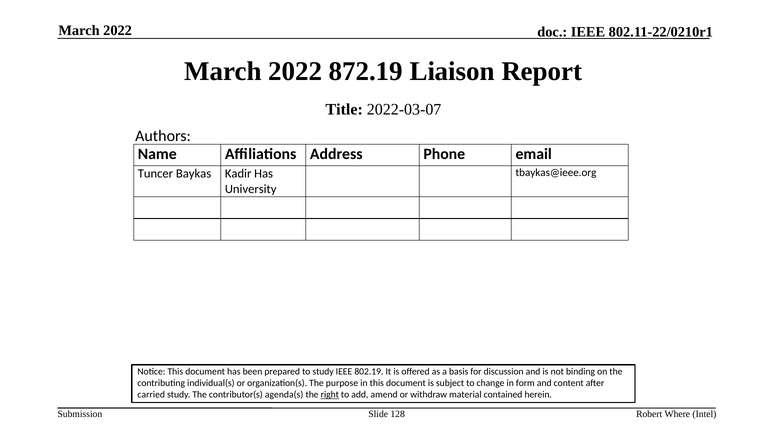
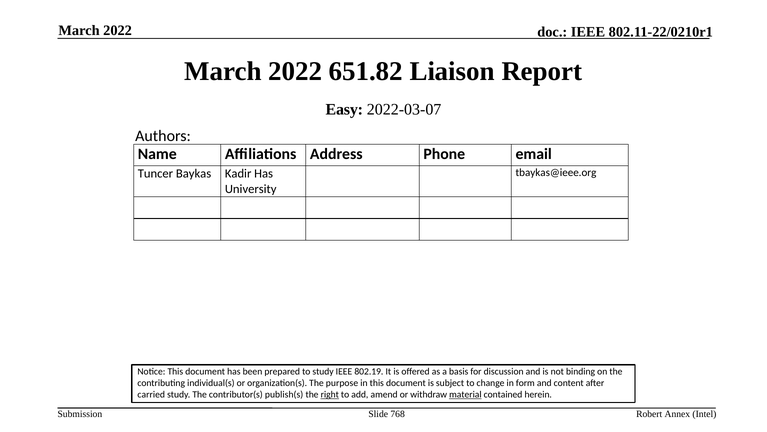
872.19: 872.19 -> 651.82 (366, 71)
Title: Title -> Easy (344, 109)
agenda(s: agenda(s -> publish(s (284, 394)
material underline: none -> present (465, 394)
128: 128 -> 768 (398, 414)
Where: Where -> Annex (677, 414)
